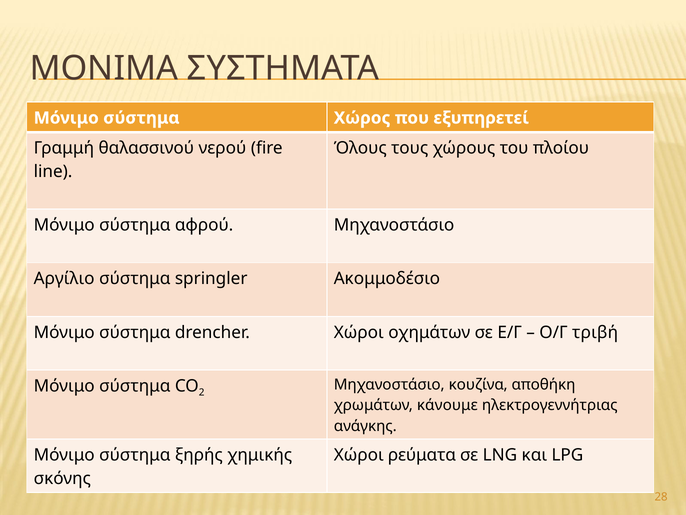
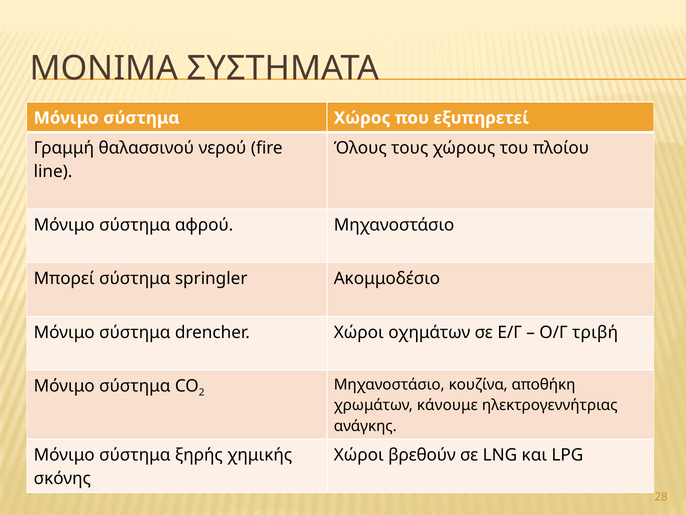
Αργίλιο: Αργίλιο -> Μπορεί (64, 279)
ρεύματα: ρεύματα -> βρεθούν (422, 455)
